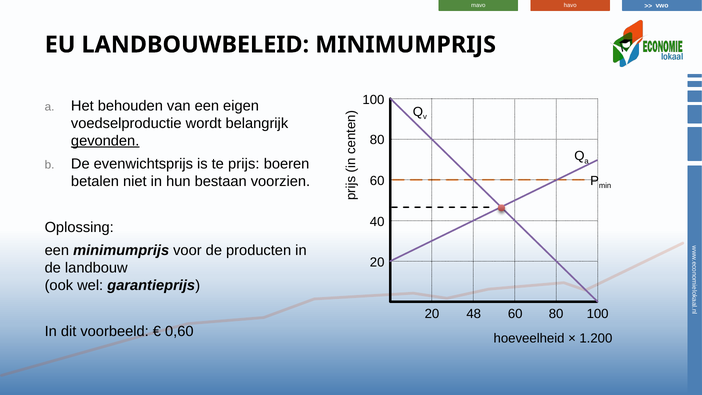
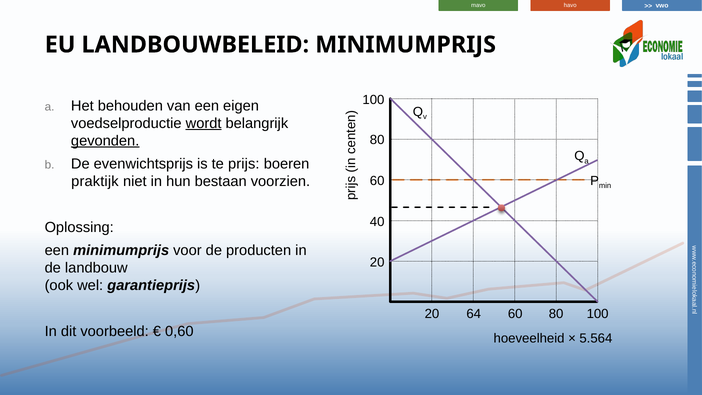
wordt underline: none -> present (204, 123)
betalen: betalen -> praktijk (95, 181)
48: 48 -> 64 (474, 314)
1.200: 1.200 -> 5.564 (596, 338)
